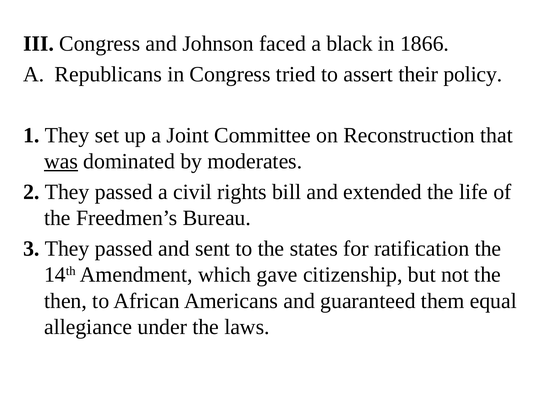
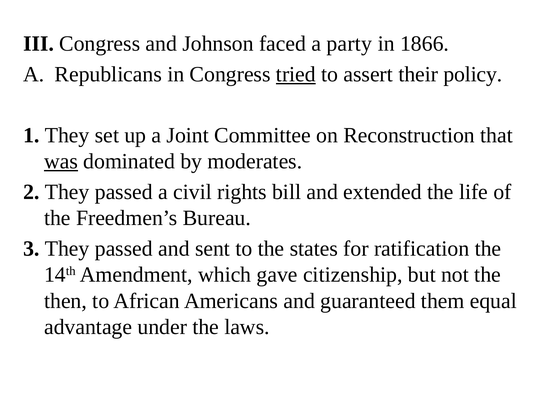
black: black -> party (349, 44)
tried underline: none -> present (296, 74)
allegiance: allegiance -> advantage (88, 327)
